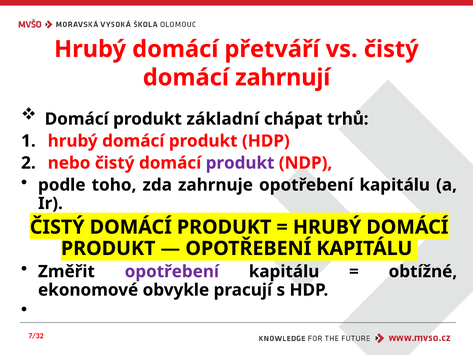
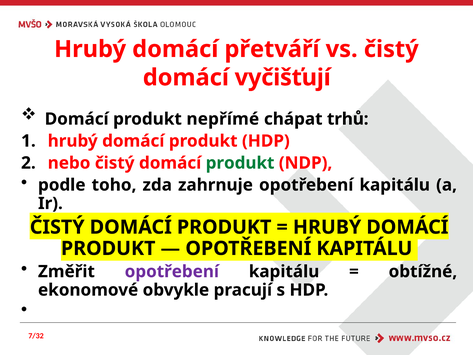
zahrnují: zahrnují -> vyčišťují (283, 78)
základní: základní -> nepřímé (223, 119)
produkt colour: purple -> green (240, 163)
